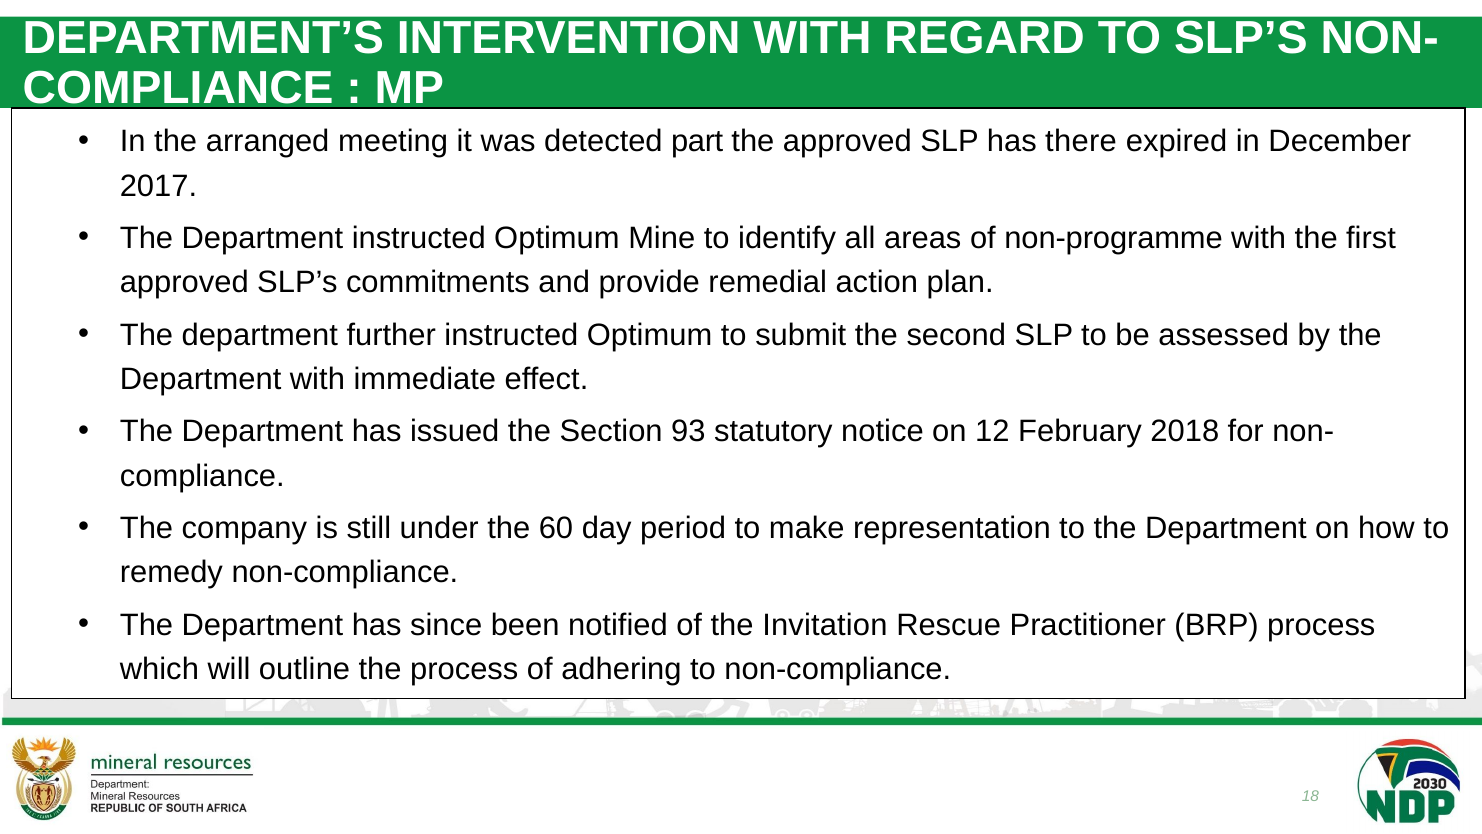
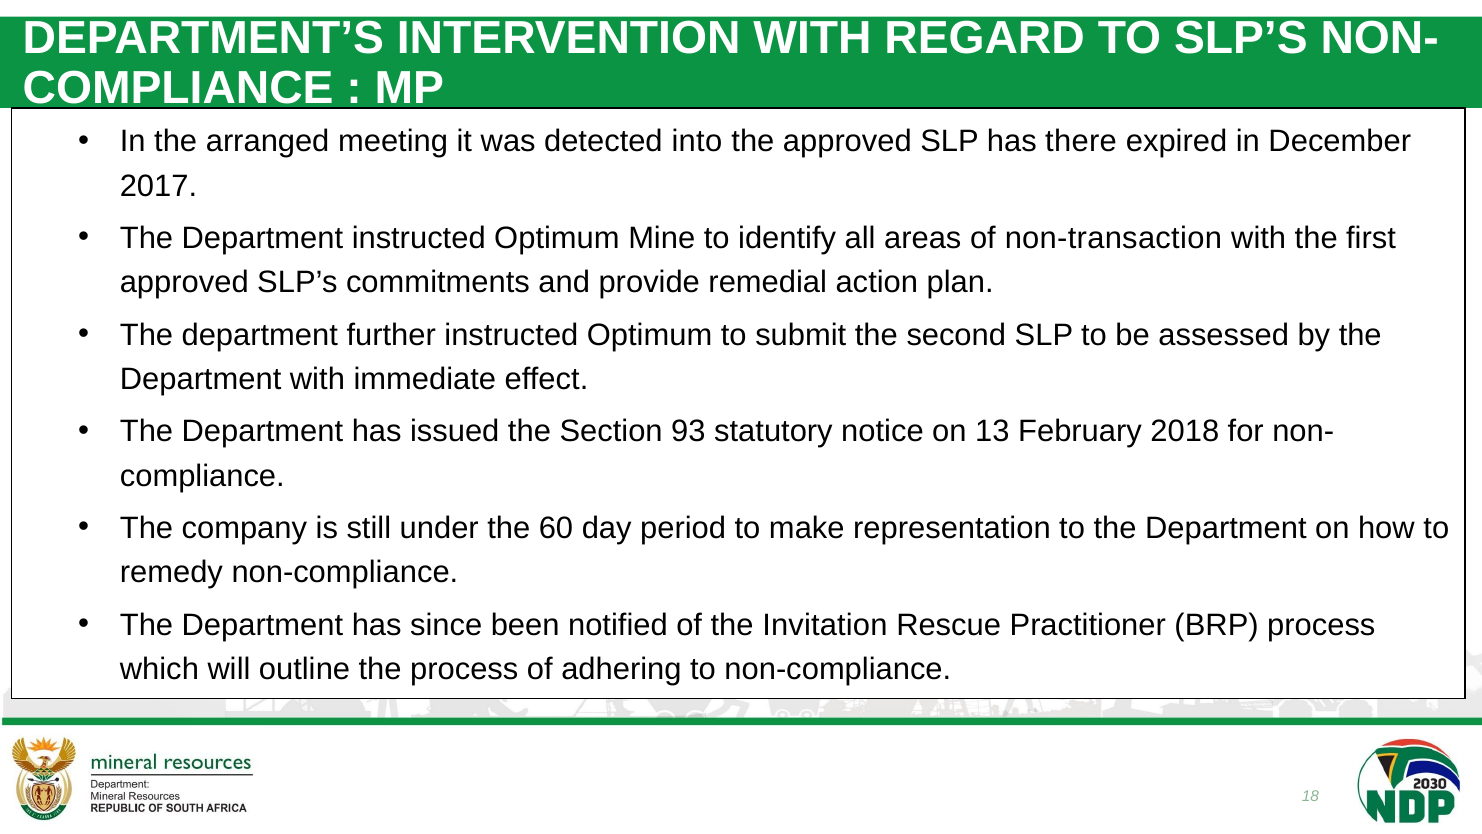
part: part -> into (697, 141)
non-programme: non-programme -> non-transaction (1113, 238)
12: 12 -> 13 (992, 431)
